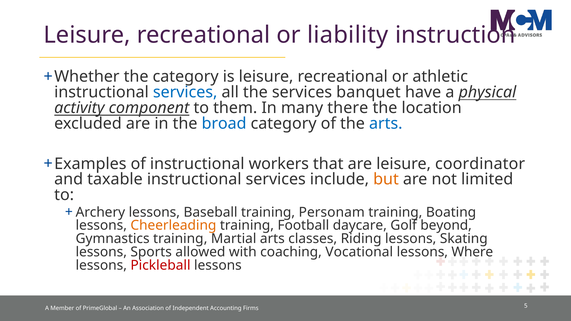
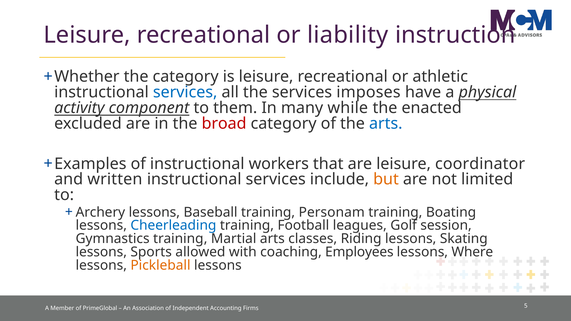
banquet: banquet -> imposes (368, 92)
there: there -> while (348, 108)
location: location -> enacted (432, 108)
broad colour: blue -> red (224, 124)
taxable: taxable -> written (115, 179)
Cheerleading colour: orange -> blue (173, 226)
daycare: daycare -> leagues (360, 226)
beyond: beyond -> session (446, 226)
Vocational: Vocational -> Employees (359, 252)
Pickleball colour: red -> orange (160, 265)
